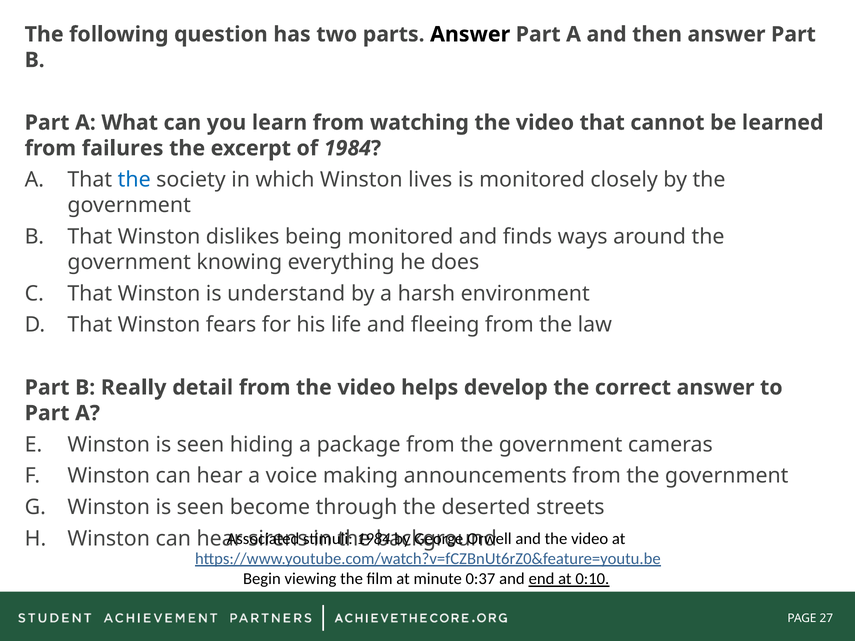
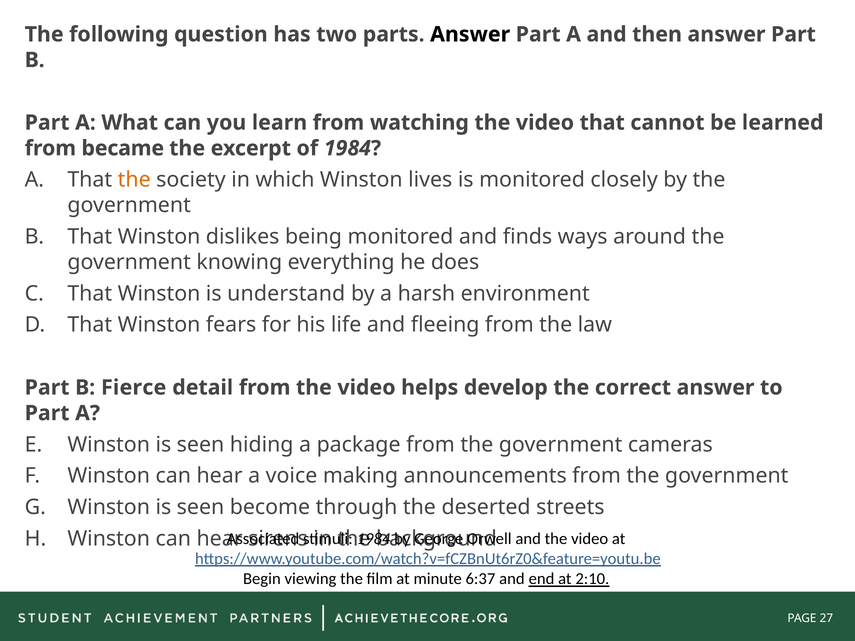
failures: failures -> became (123, 148)
the colour: blue -> orange (134, 180)
Really: Really -> Fierce (134, 388)
0:37: 0:37 -> 6:37 (480, 579)
0:10: 0:10 -> 2:10 (592, 579)
